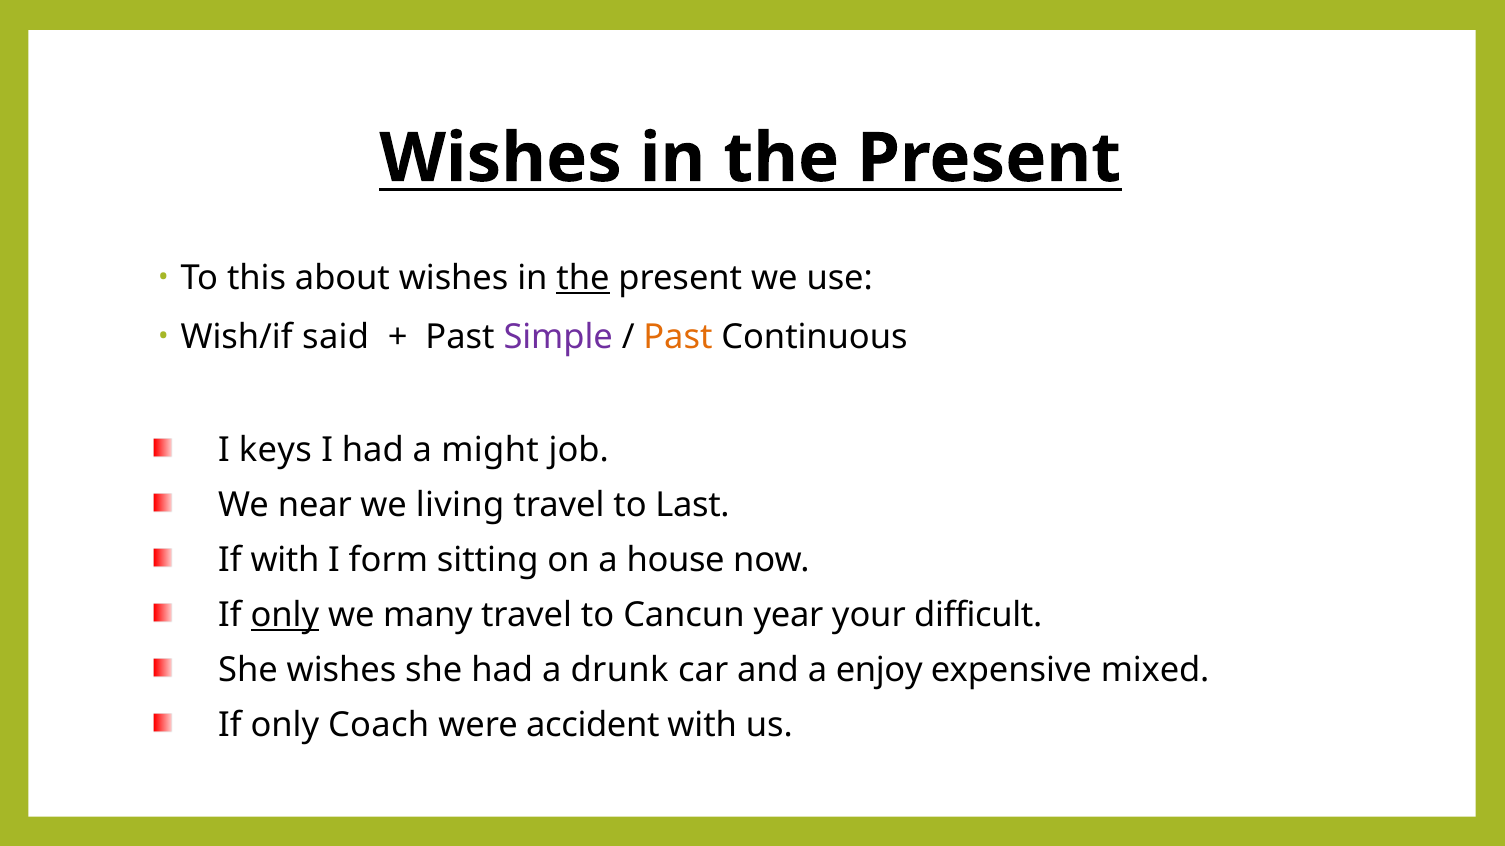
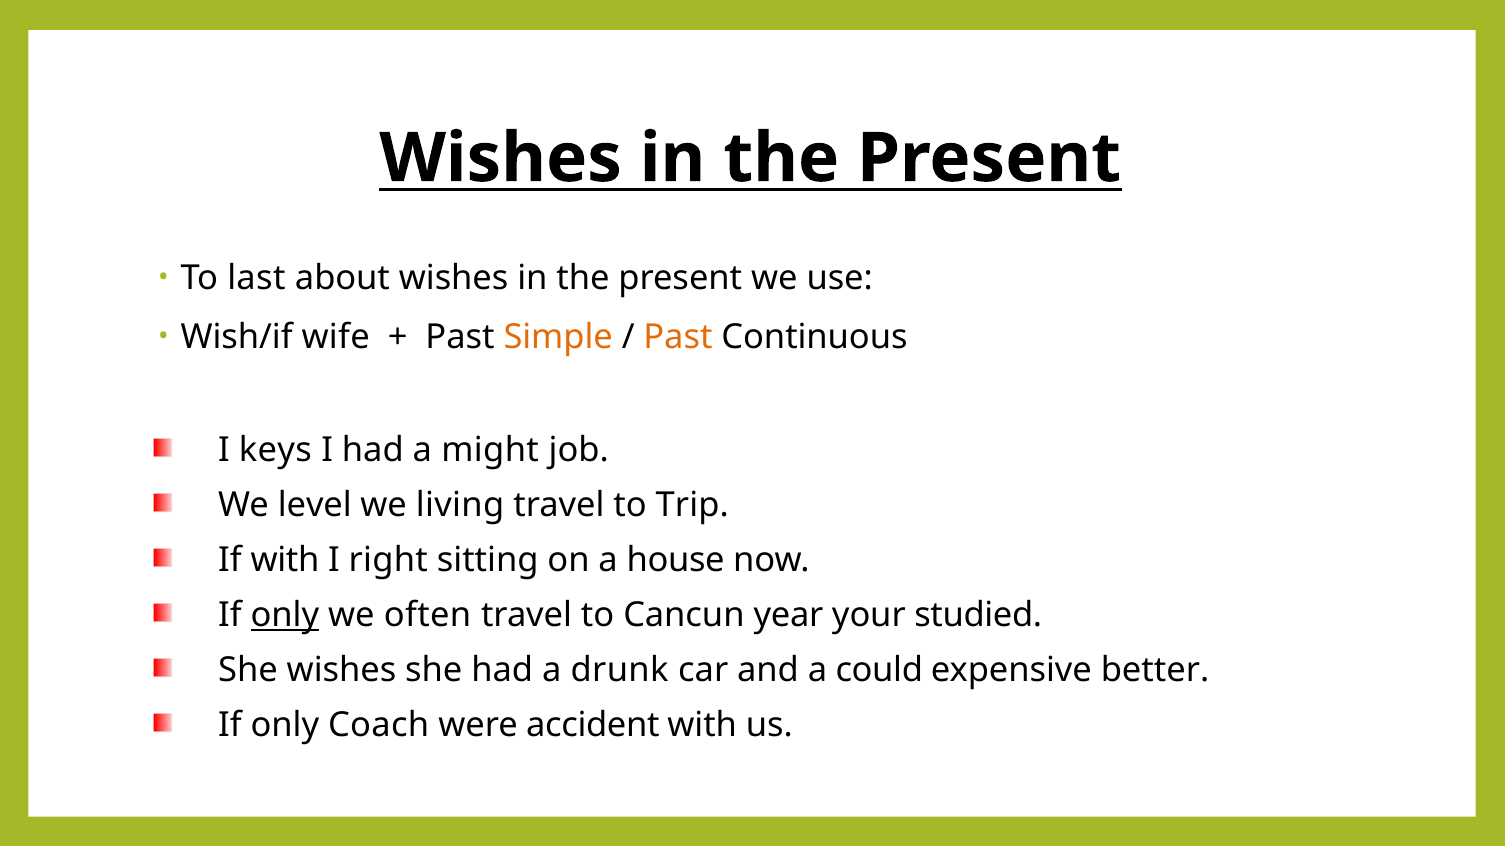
this: this -> last (256, 278)
the underline: present -> none (583, 278)
said: said -> wife (336, 337)
Simple colour: purple -> orange (558, 337)
near: near -> level (315, 506)
Last: Last -> Trip (692, 506)
form: form -> right (388, 561)
many: many -> often (428, 616)
difficult: difficult -> studied (978, 616)
enjoy: enjoy -> could (879, 671)
mixed: mixed -> better (1155, 671)
